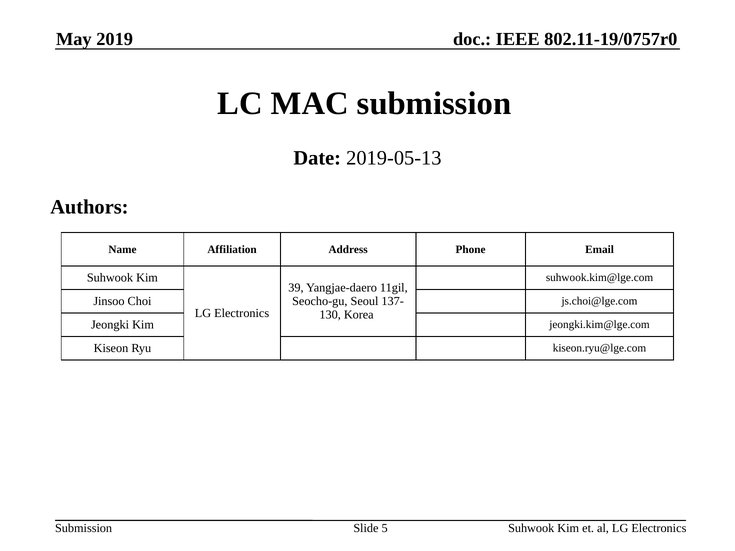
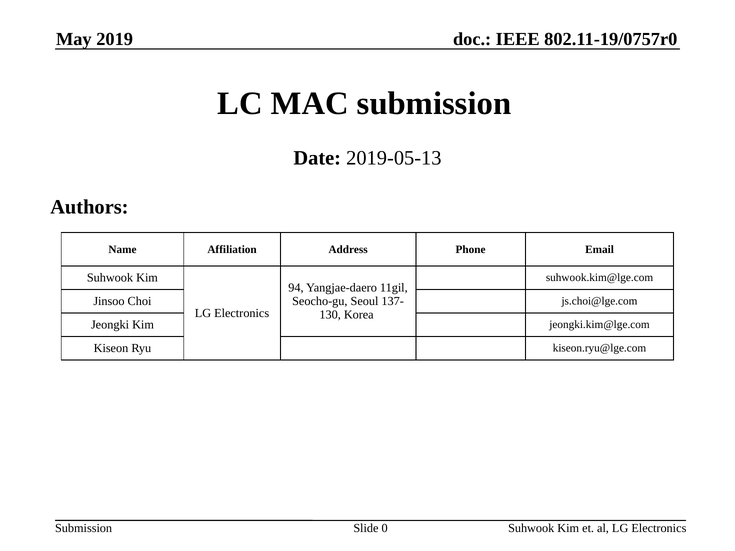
39: 39 -> 94 (296, 288)
5: 5 -> 0 (385, 529)
